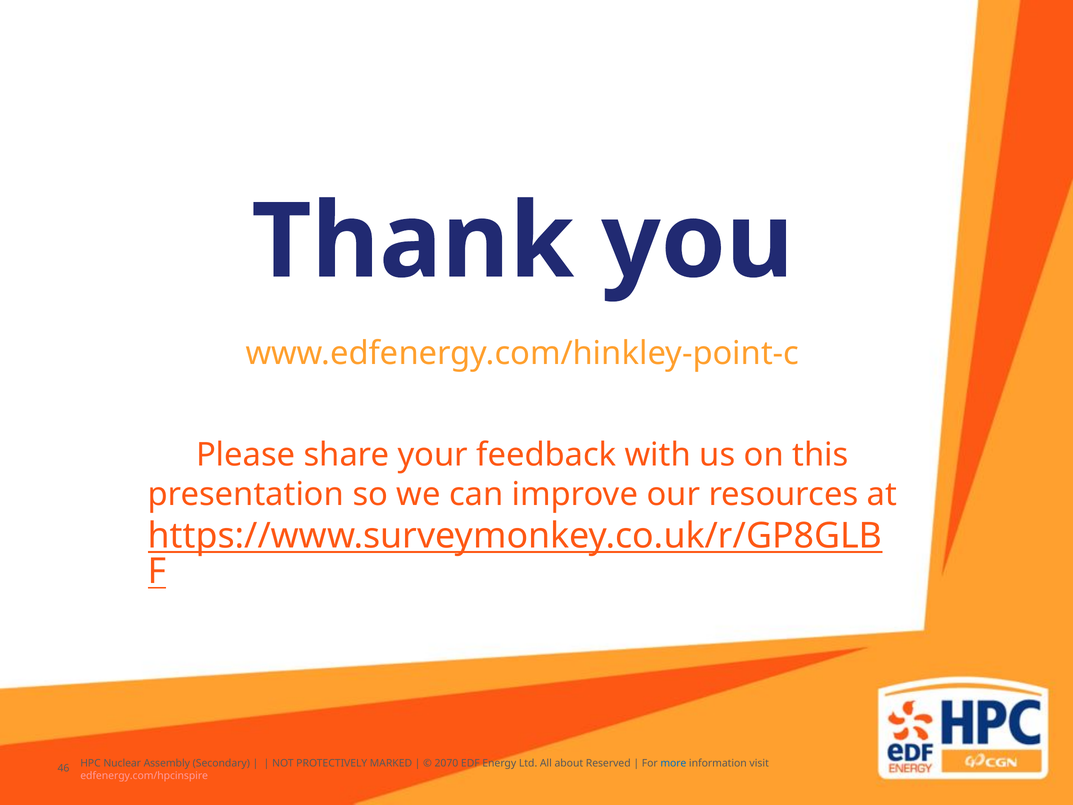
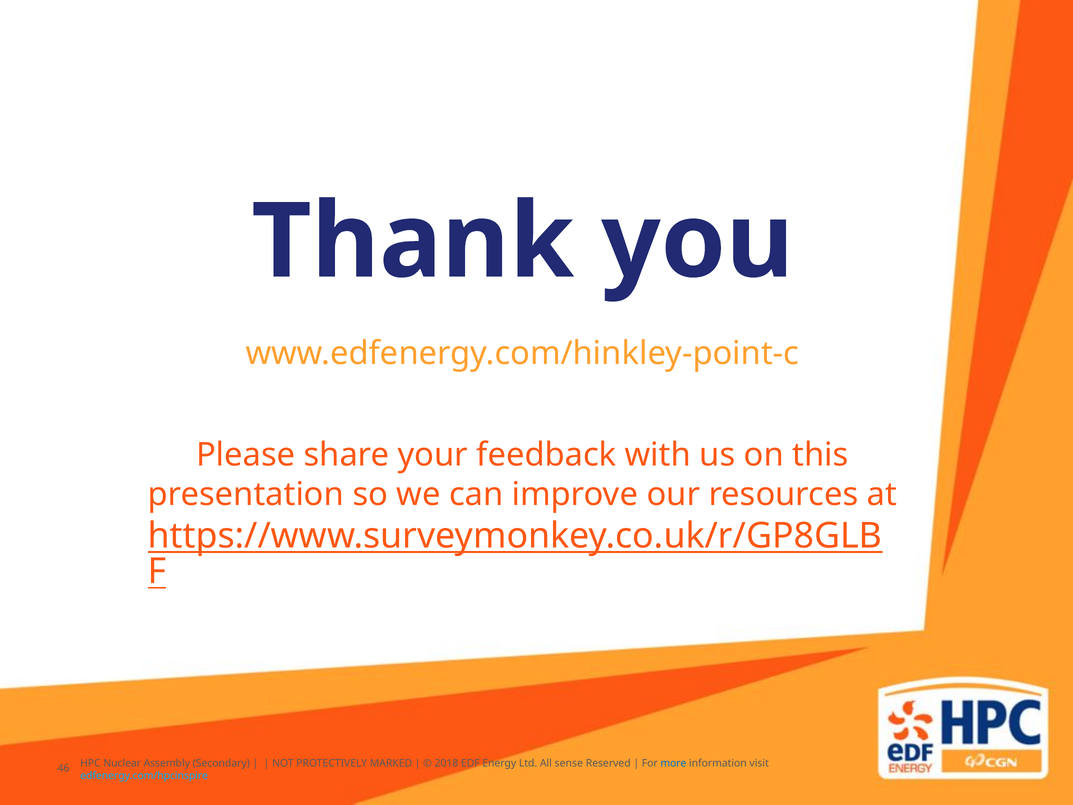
2070: 2070 -> 2018 (446, 763)
about: about -> sense (569, 763)
edfenergy.com/hpcinspire colour: pink -> light blue (144, 775)
